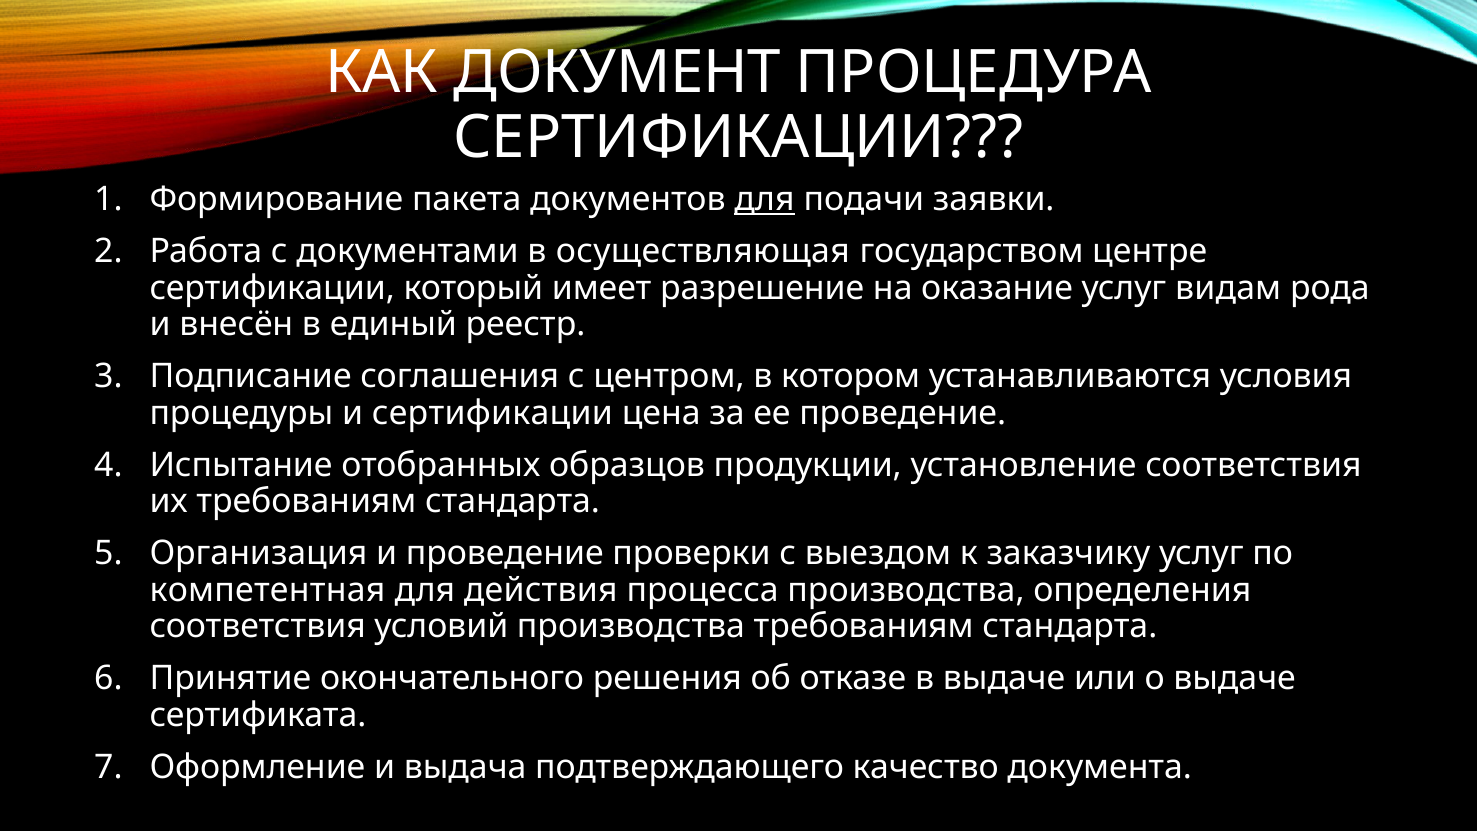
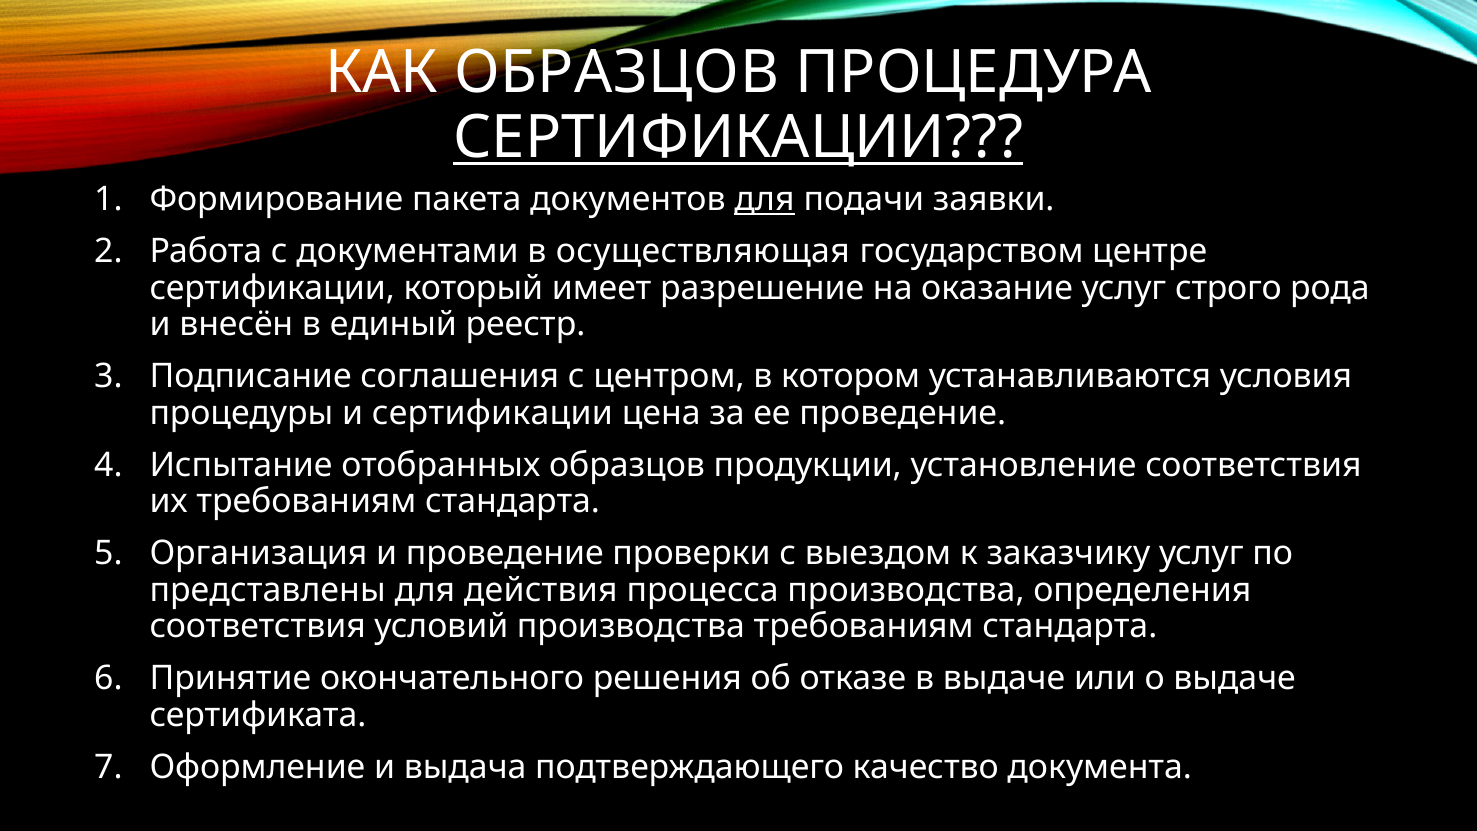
КАК ДОКУМЕНТ: ДОКУМЕНТ -> ОБРАЗЦОВ (617, 73)
СЕРТИФИКАЦИИ underline: none -> present (738, 138)
видам: видам -> строго (1228, 288)
компетентная: компетентная -> представлены (268, 590)
